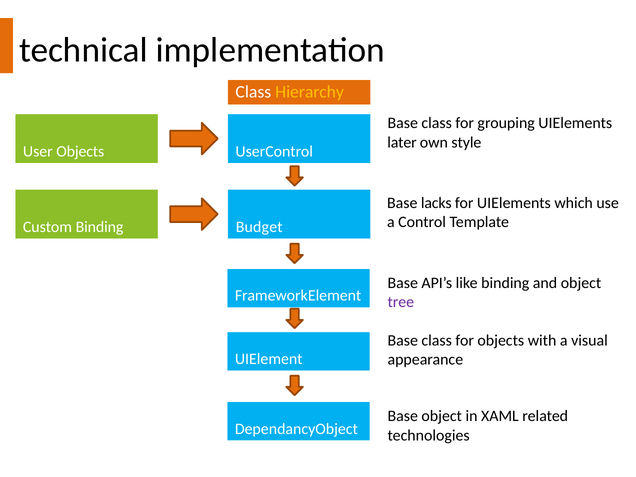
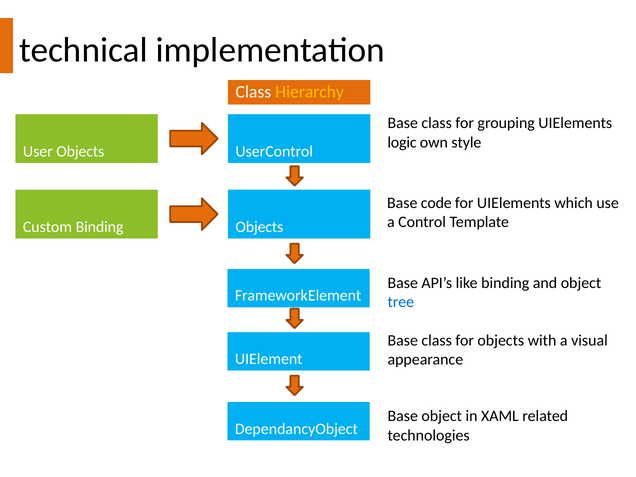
later: later -> logic (402, 142)
lacks: lacks -> code (436, 203)
Budget: Budget -> Objects (259, 227)
tree colour: purple -> blue (401, 302)
